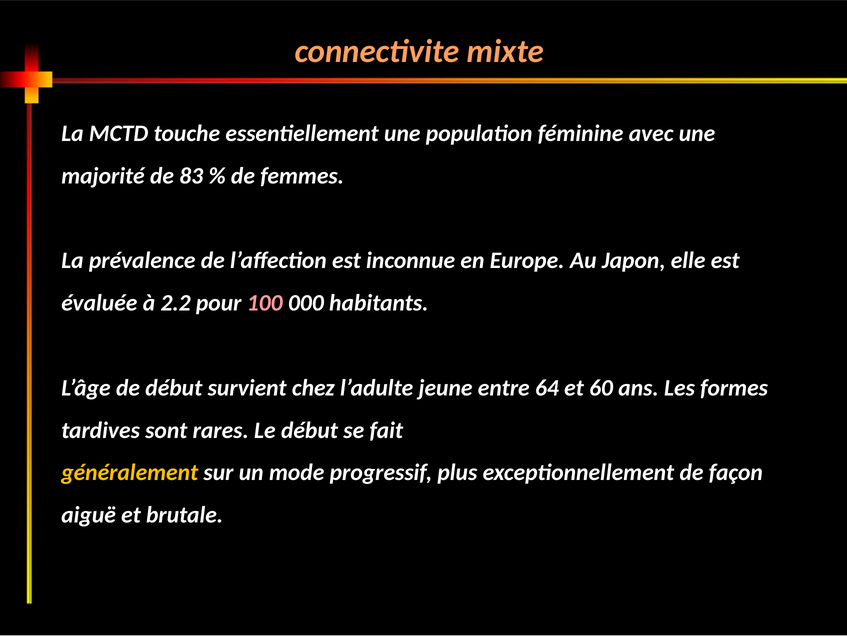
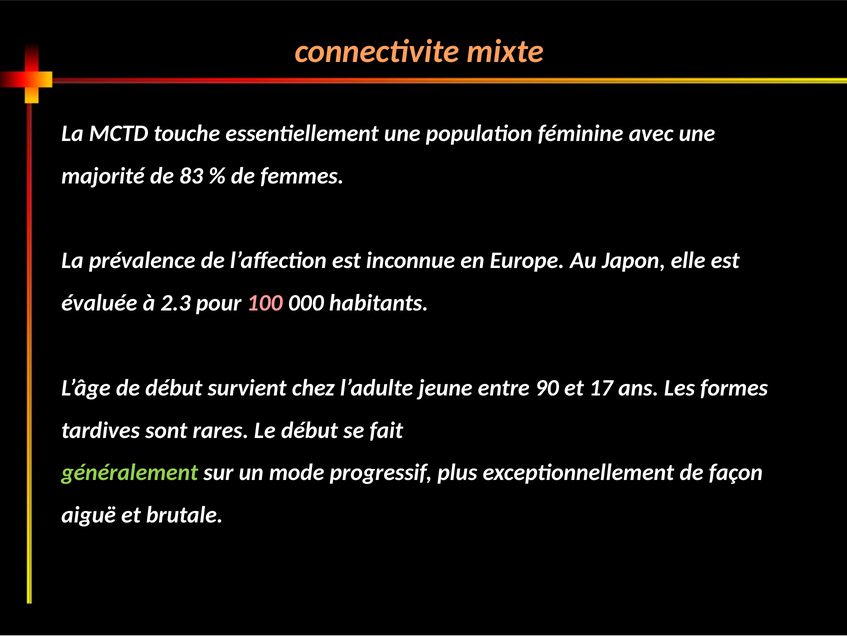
2.2: 2.2 -> 2.3 (176, 303)
64: 64 -> 90 (547, 387)
60: 60 -> 17 (601, 387)
généralement colour: yellow -> light green (130, 472)
